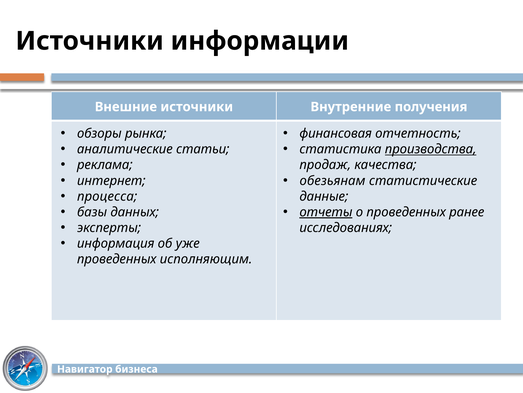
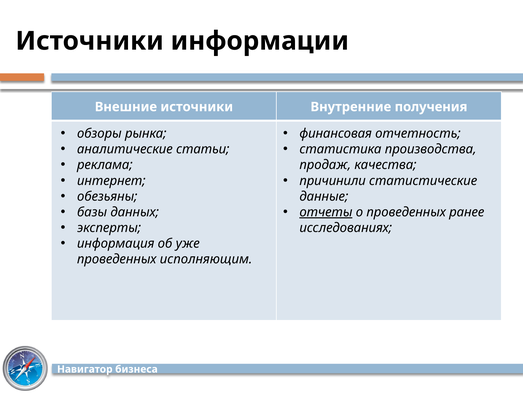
производства underline: present -> none (431, 149)
обезьянам: обезьянам -> причинили (333, 180)
процесса: процесса -> обезьяны (107, 196)
